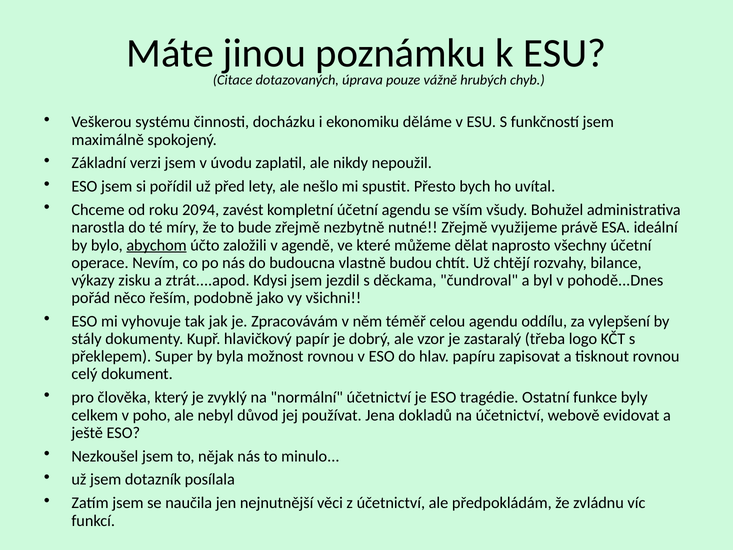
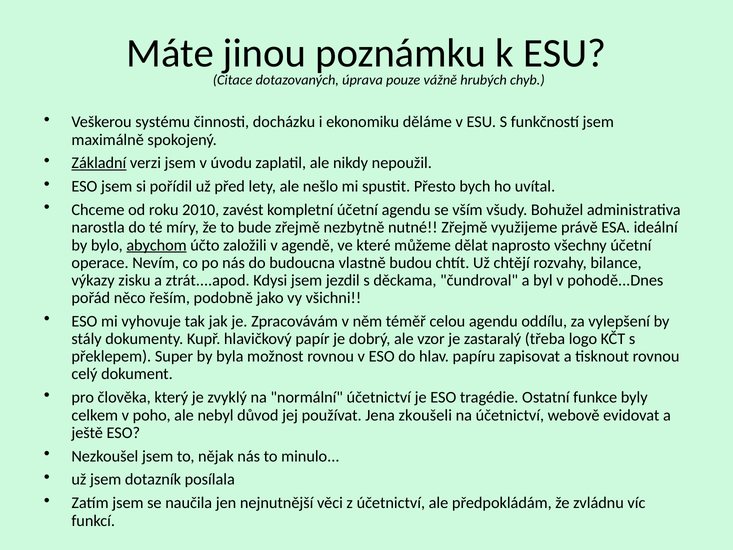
Základní underline: none -> present (99, 163)
2094: 2094 -> 2010 (201, 210)
dokladů: dokladů -> zkoušeli (425, 415)
